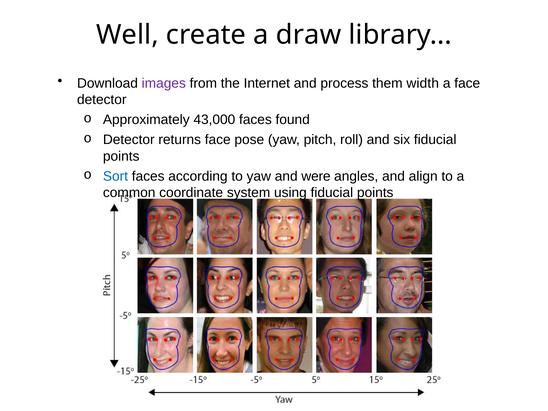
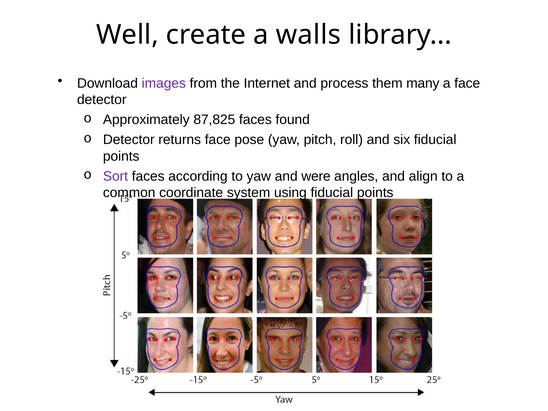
draw: draw -> walls (308, 35)
width: width -> many (423, 83)
43,000: 43,000 -> 87,825 (214, 120)
Sort colour: blue -> purple (115, 176)
